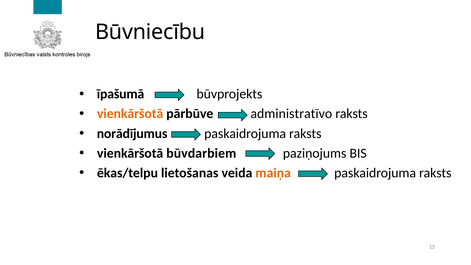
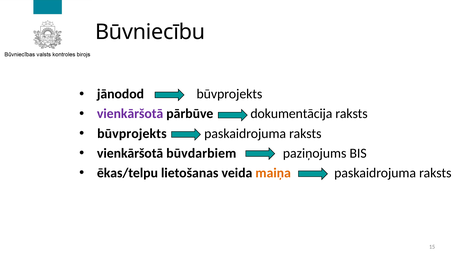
īpašumā: īpašumā -> jānodod (120, 94)
vienkāršotā colour: orange -> purple (130, 114)
administratīvo: administratīvo -> dokumentācija (291, 114)
norādījumus: norādījumus -> būvprojekts (132, 133)
